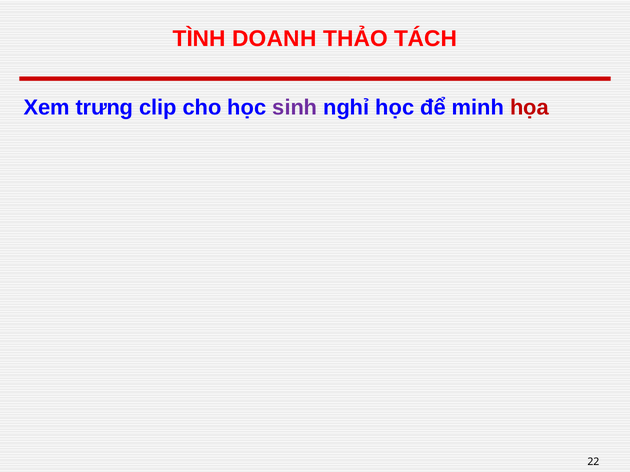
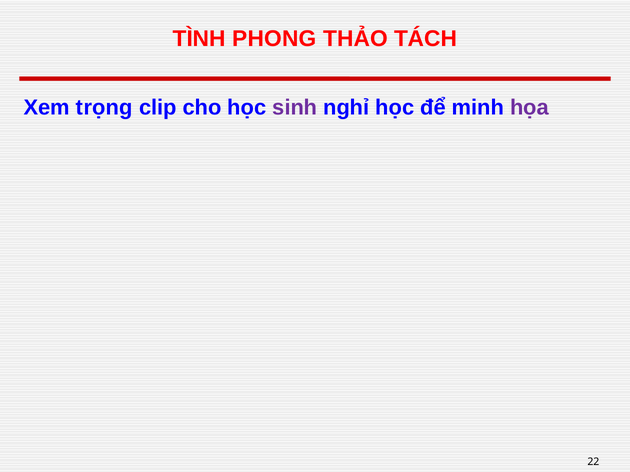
DOANH: DOANH -> PHONG (274, 39)
trưng: trưng -> trọng (104, 108)
họa colour: red -> purple (529, 108)
